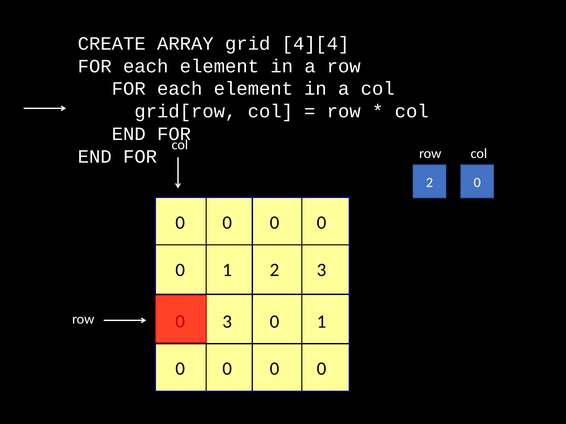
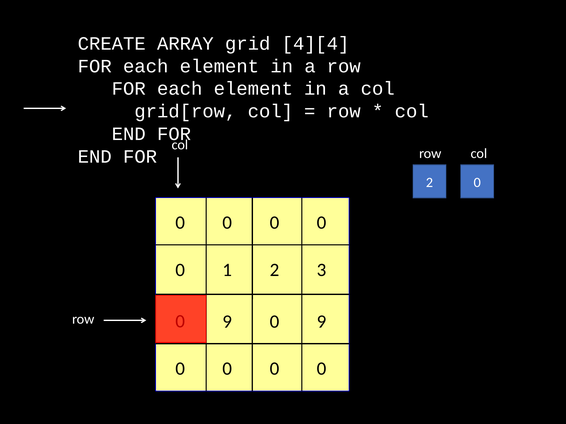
3: 3 -> 9 (227, 322)
1: 1 -> 9 (322, 322)
